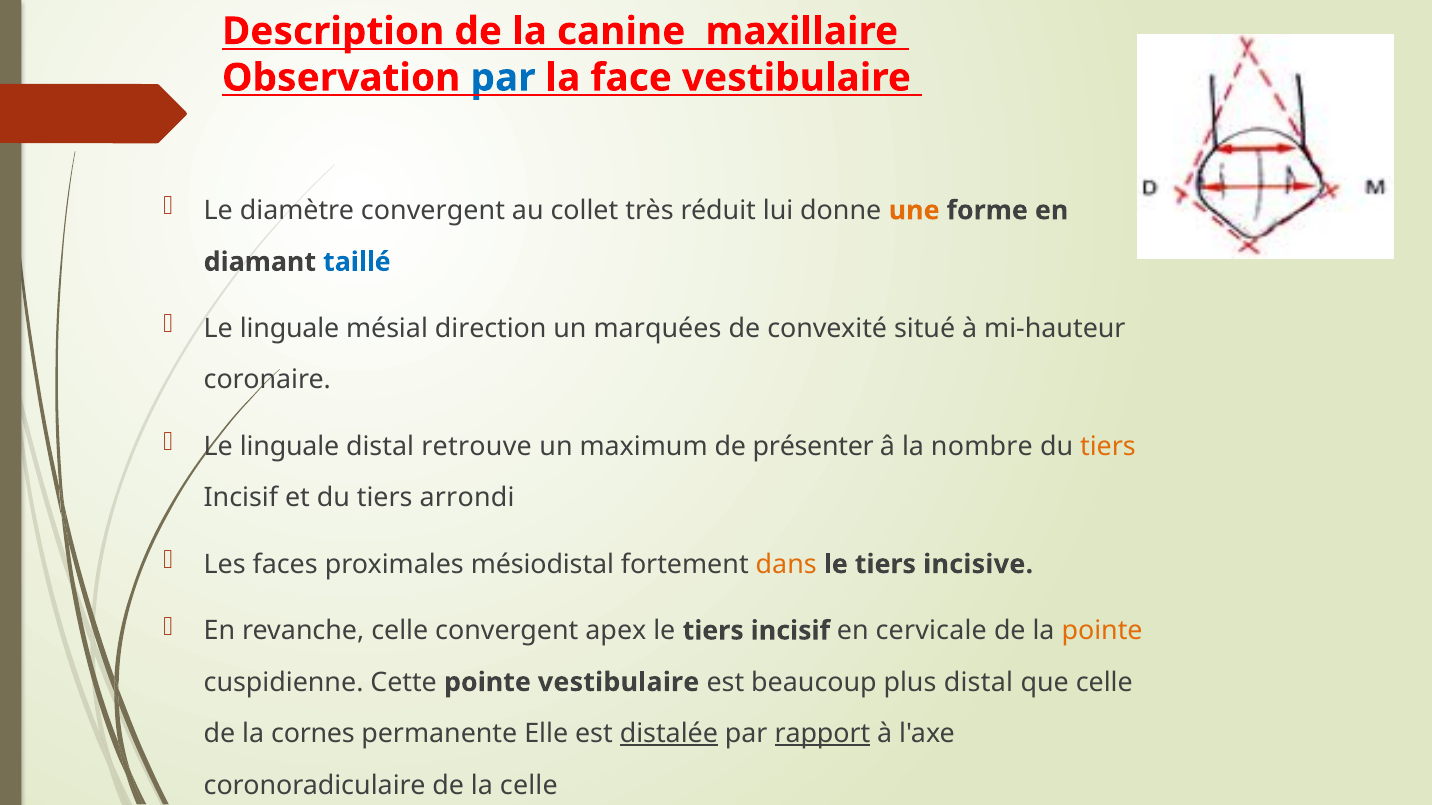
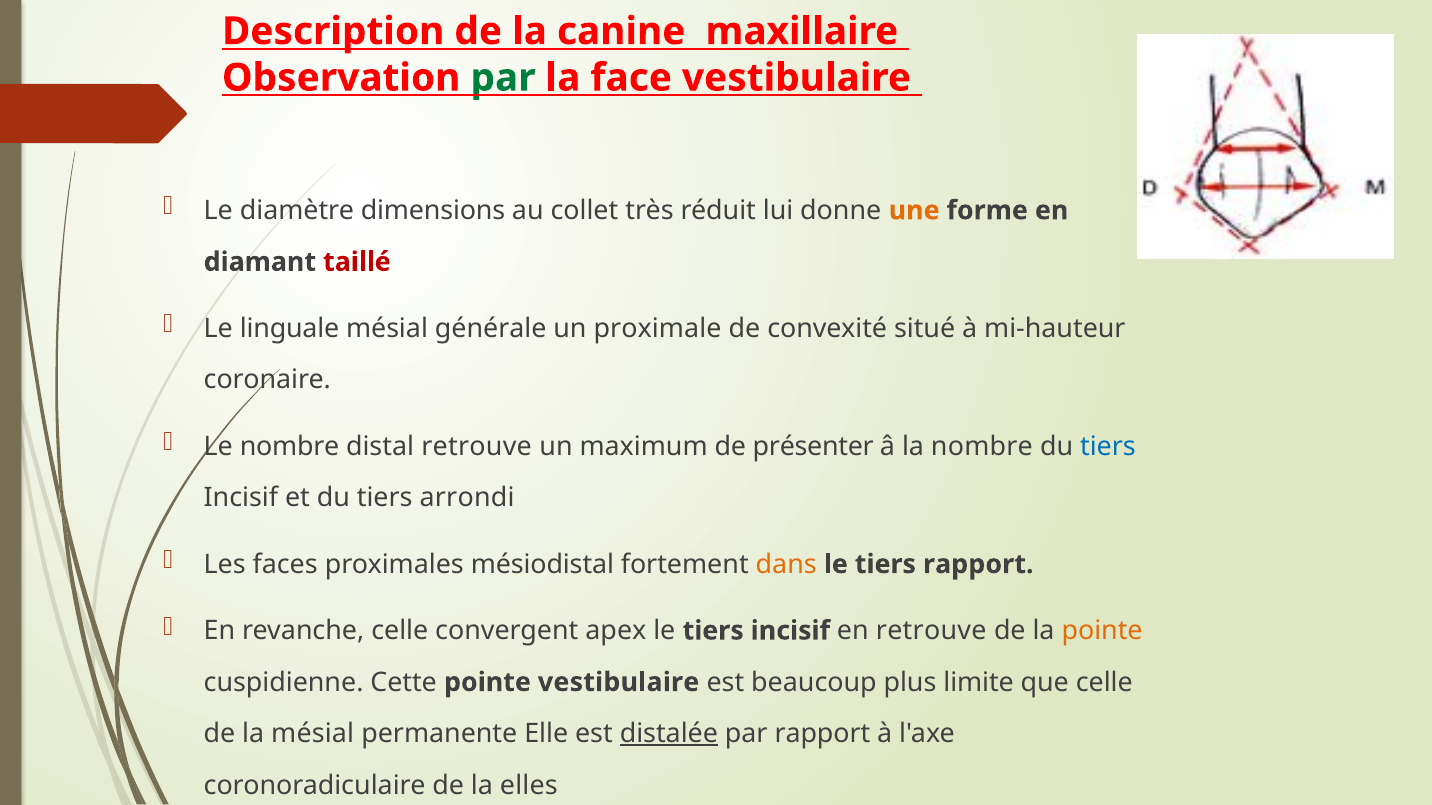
par colour: blue -> green (503, 78)
diamètre convergent: convergent -> dimensions (433, 211)
taillé colour: blue -> red (357, 262)
direction: direction -> générale (491, 329)
marquées: marquées -> proximale (658, 329)
linguale: linguale -> nombre (290, 447)
tiers colour: orange -> blue (1108, 447)
tiers incisive: incisive -> rapport (978, 565)
en cervicale: cervicale -> retrouve (931, 631)
plus distal: distal -> limite (979, 683)
la cornes: cornes -> mésial (313, 734)
rapport underline: present -> none (822, 734)
la celle: celle -> elles (529, 786)
